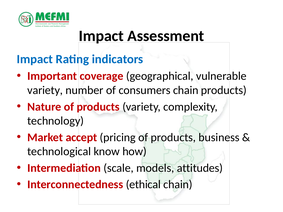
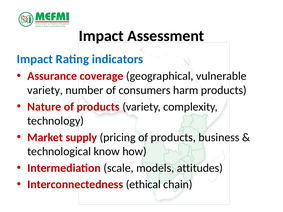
Important: Important -> Assurance (52, 76)
consumers chain: chain -> harm (186, 90)
accept: accept -> supply (81, 138)
